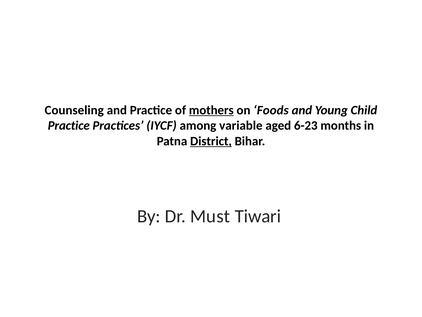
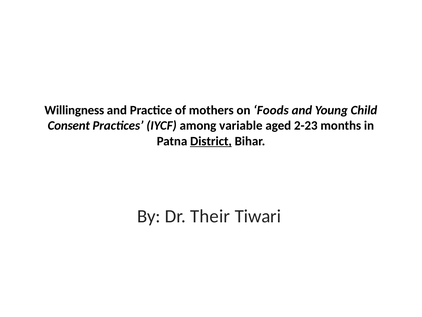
Counseling: Counseling -> Willingness (74, 110)
mothers underline: present -> none (211, 110)
Practice: Practice -> Consent (69, 125)
6-23: 6-23 -> 2-23 (306, 125)
Must: Must -> Their (210, 216)
